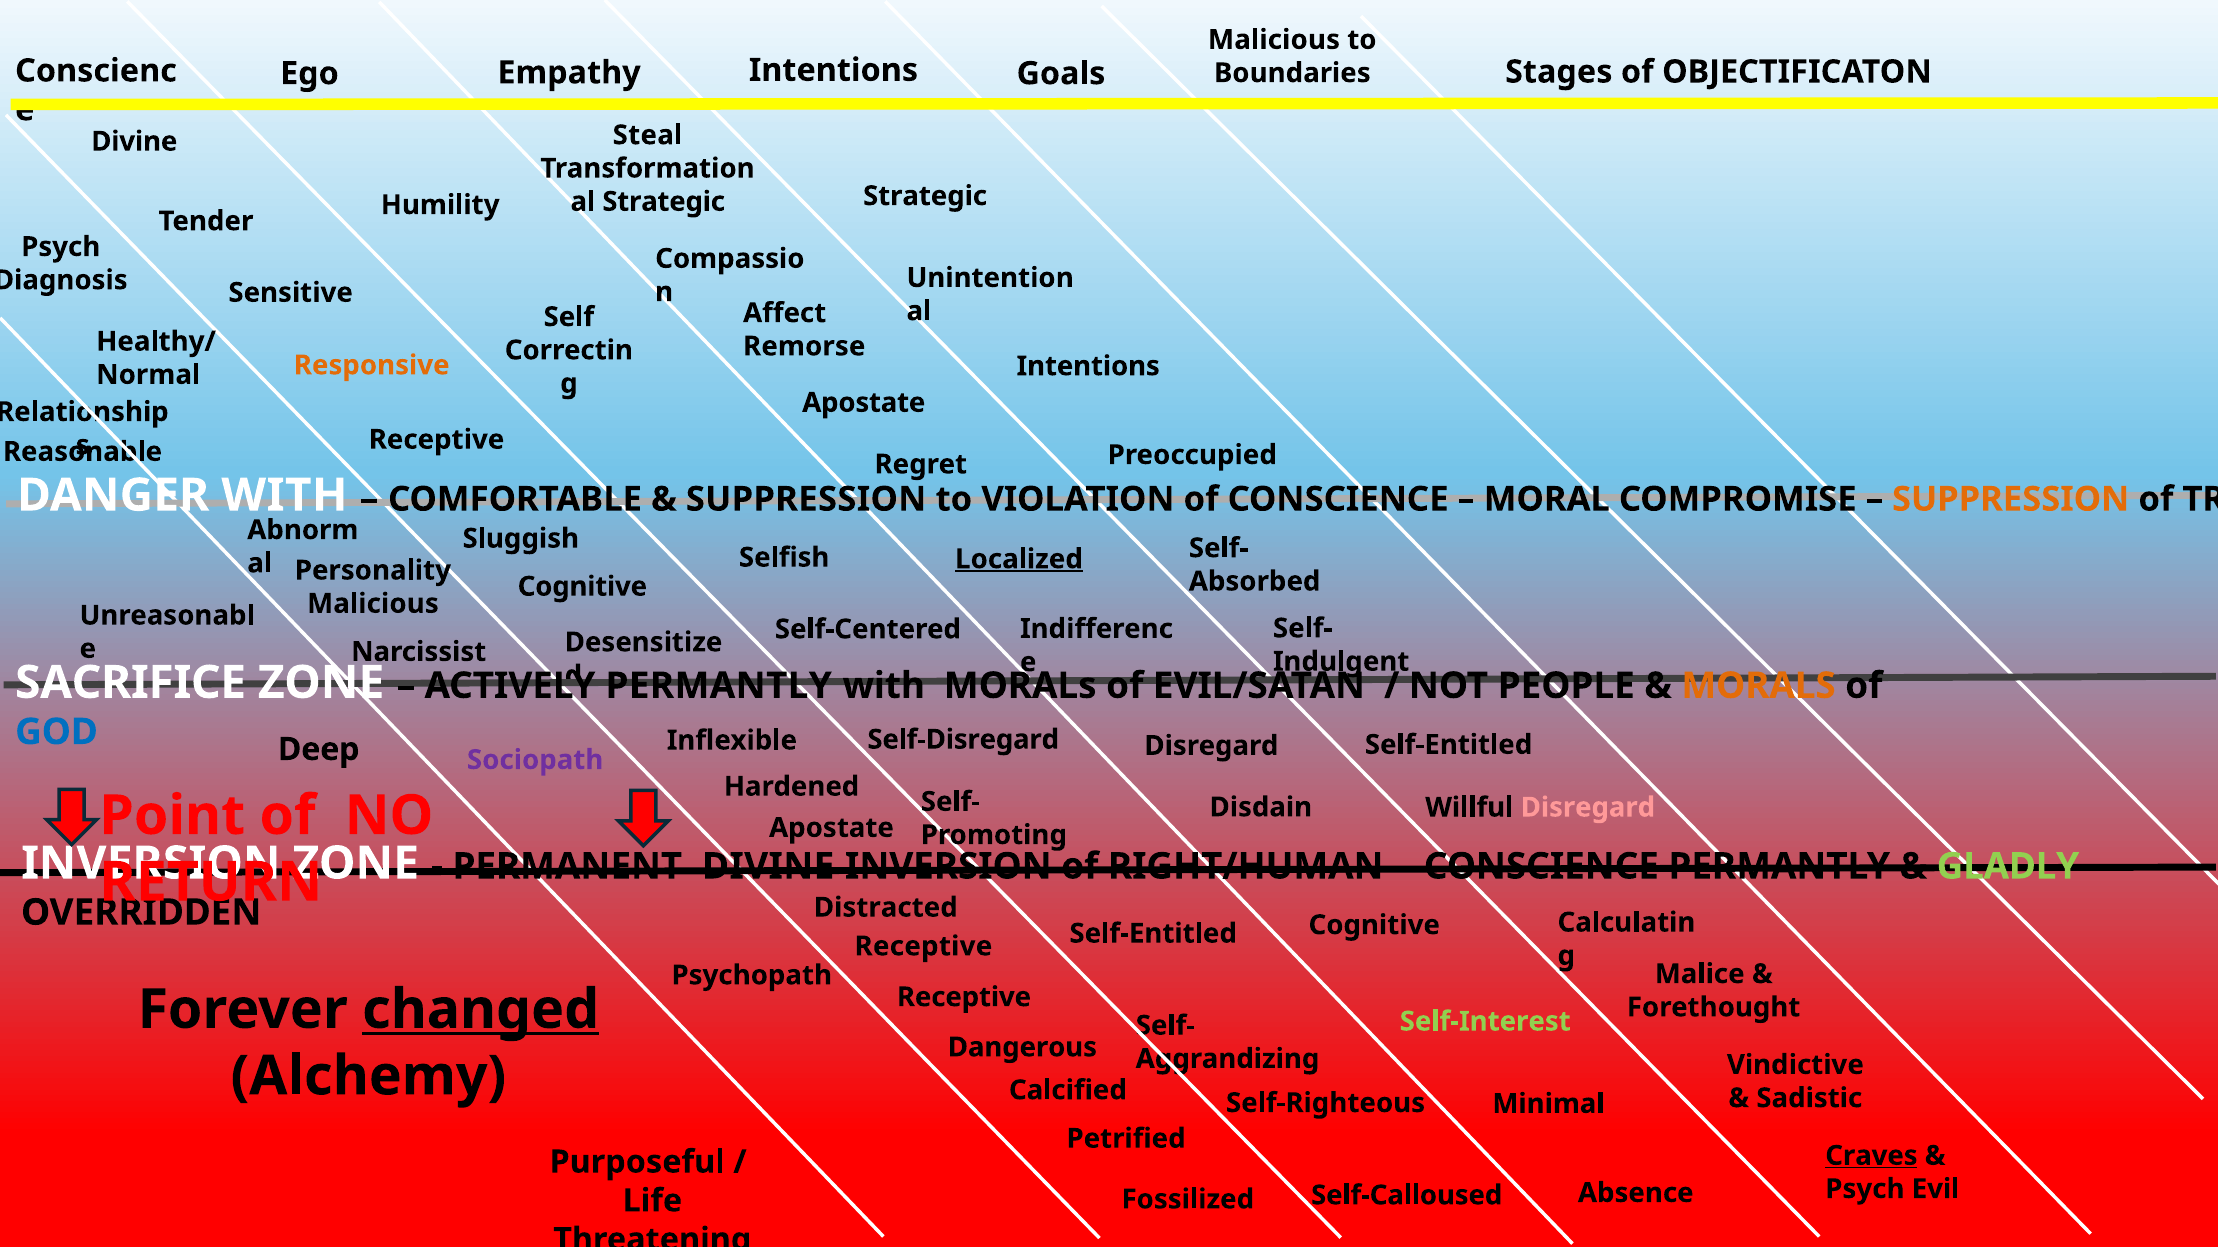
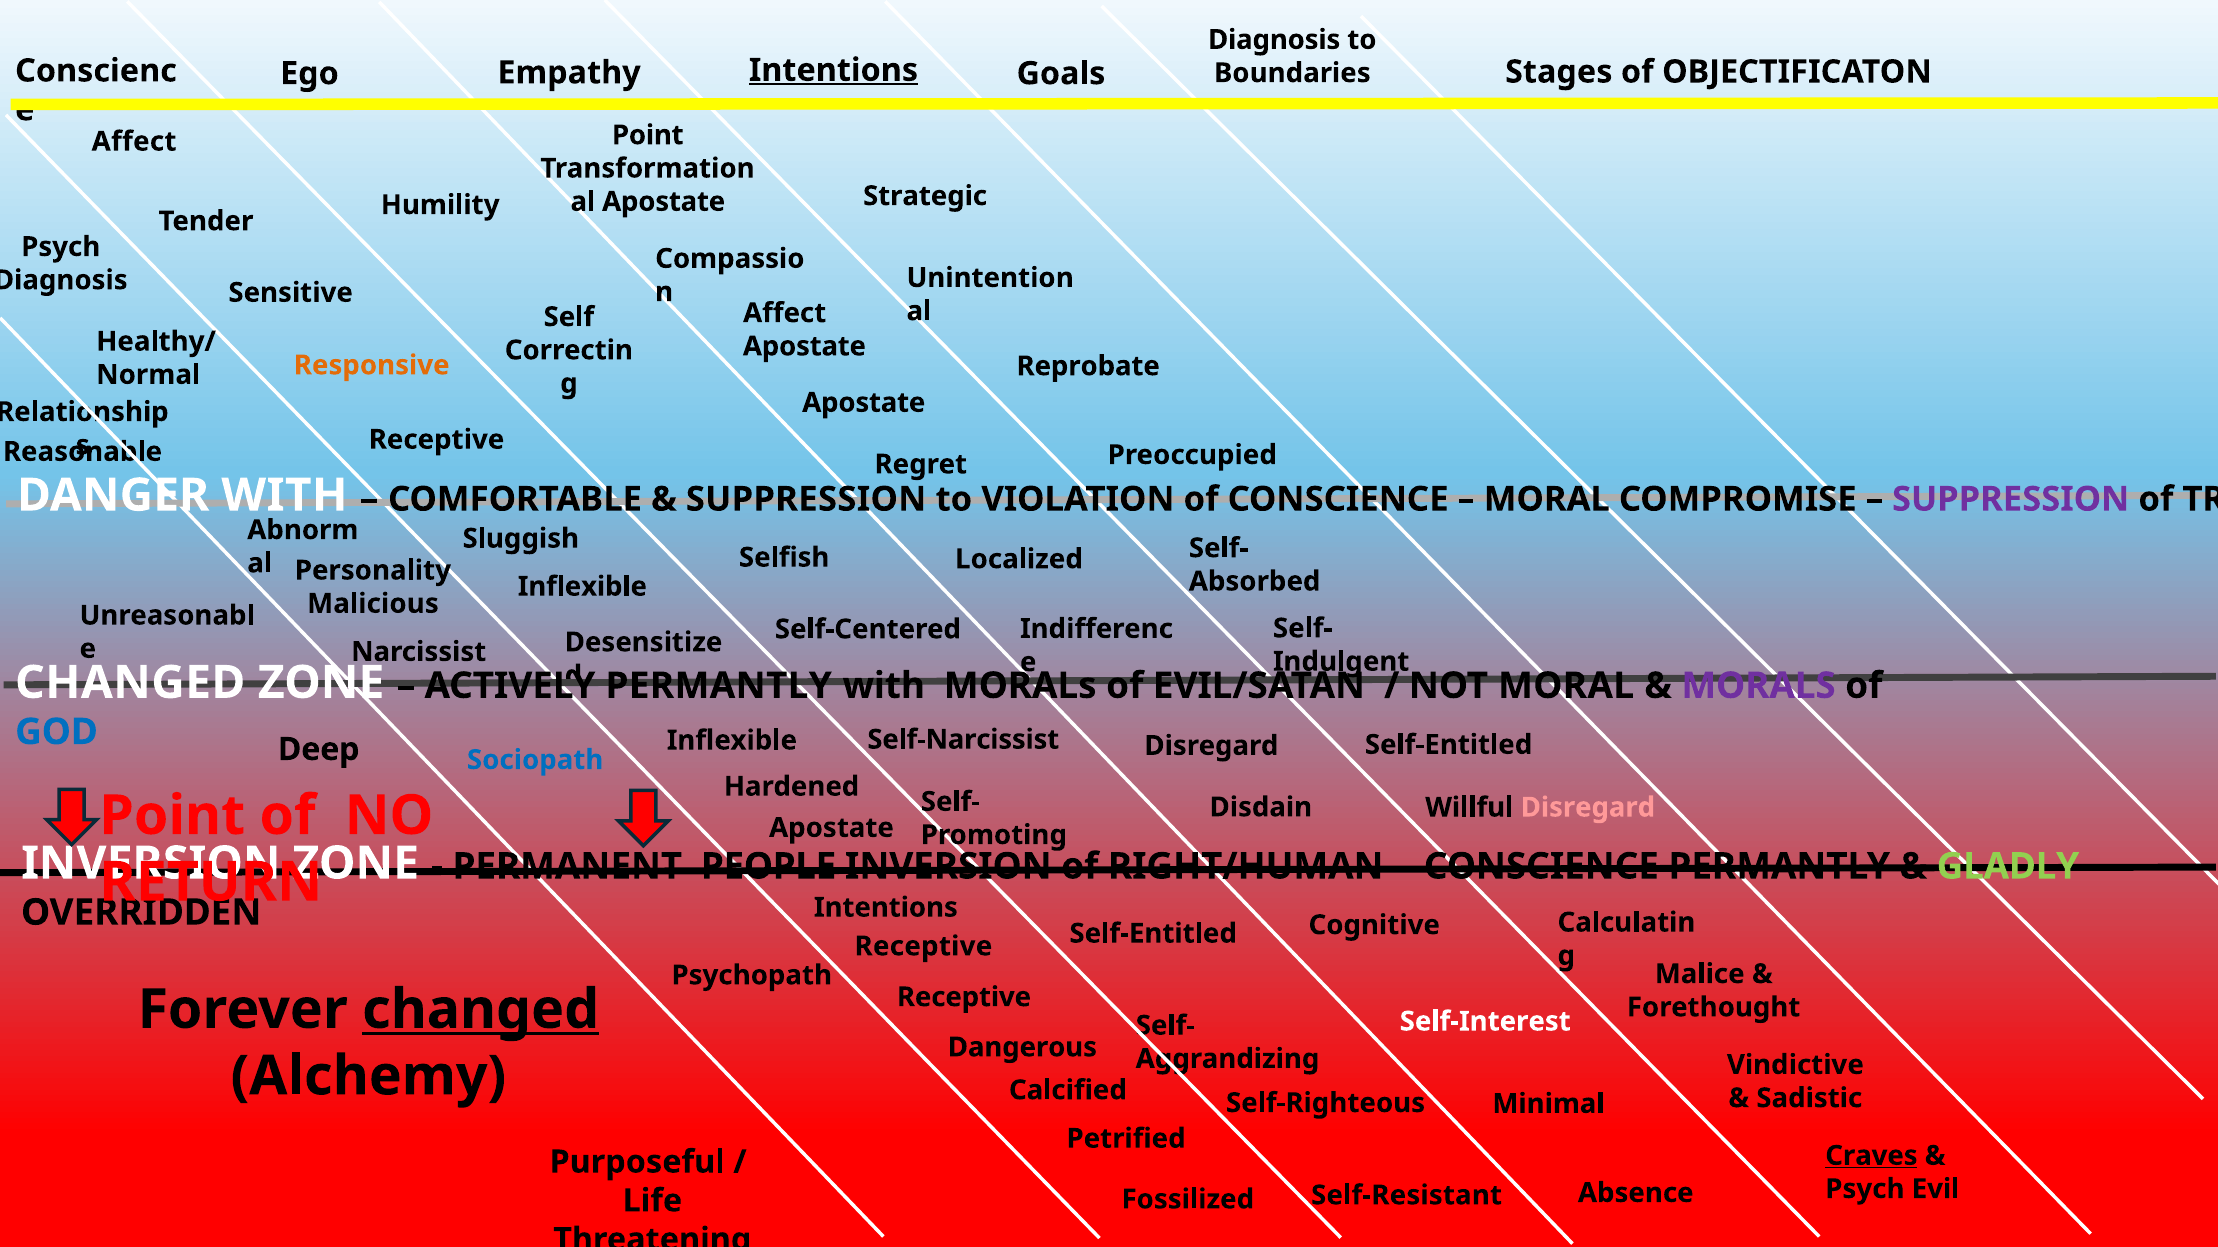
Malicious: Malicious -> Diagnosis (1274, 40)
Intentions underline: none -> present (833, 70)
Steal: Steal -> Point (648, 135)
Divine: Divine -> Affect (134, 142)
Strategic: Strategic -> Apostate (664, 202)
Remorse: Remorse -> Apostate (804, 346)
Intentions: Intentions -> Reprobate (1088, 366)
SUPPRESSION colour: orange -> purple (2011, 499)
Localized underline: present -> none (1019, 559)
Cognitive: Cognitive -> Inflexible (582, 587)
SACRIFICE: SACRIFICE -> CHANGED (130, 683)
NOT PEOPLE: PEOPLE -> MORAL (1566, 686)
MORALS colour: orange -> purple (1759, 686)
Self-Disregard: Self-Disregard -> Self-Narcissist (963, 740)
Sociopath colour: purple -> blue (535, 760)
PERMANENT DIVINE: DIVINE -> PEOPLE (769, 867)
Distracted: Distracted -> Intentions (886, 908)
Self-Interest colour: light green -> white (1485, 1022)
Self-Calloused: Self-Calloused -> Self-Resistant (1406, 1196)
